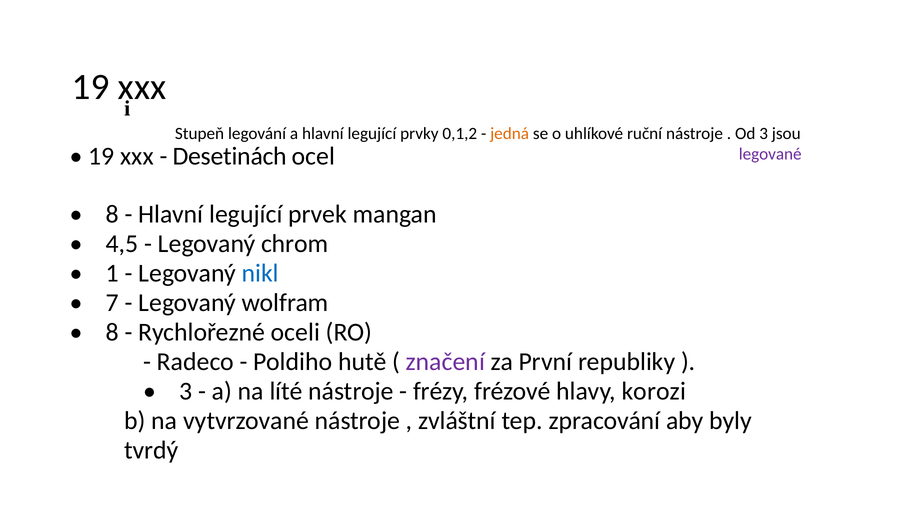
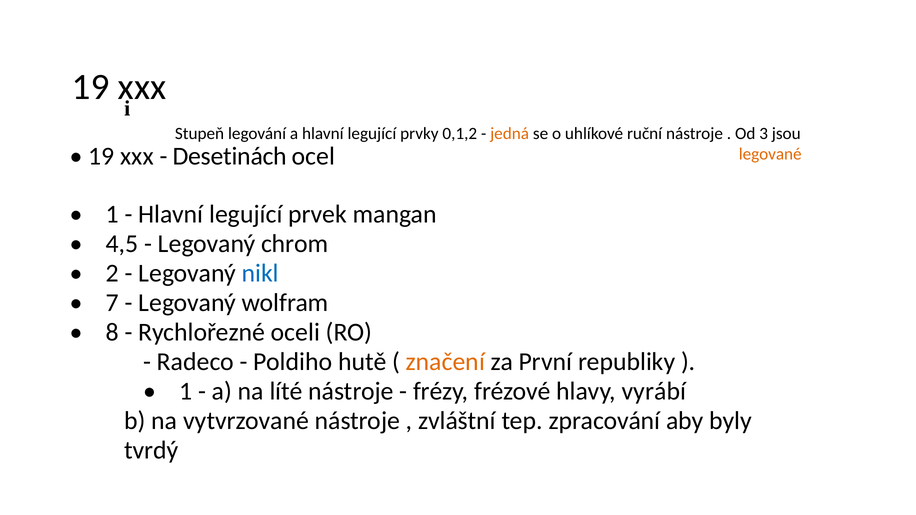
legované colour: purple -> orange (770, 154)
8: 8 -> 1 (112, 214)
1: 1 -> 2 (112, 273)
značení colour: purple -> orange (445, 362)
3: 3 -> 1 (186, 392)
korozi: korozi -> vyrábí (654, 392)
